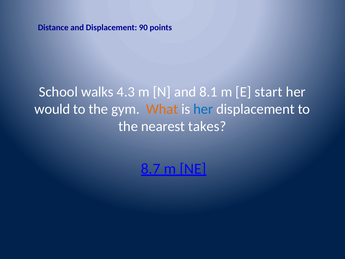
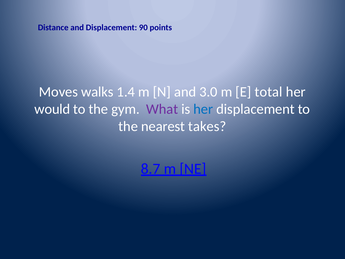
School: School -> Moves (58, 92)
4.3: 4.3 -> 1.4 (126, 92)
8.1: 8.1 -> 3.0 (208, 92)
start: start -> total (269, 92)
What colour: orange -> purple (162, 109)
